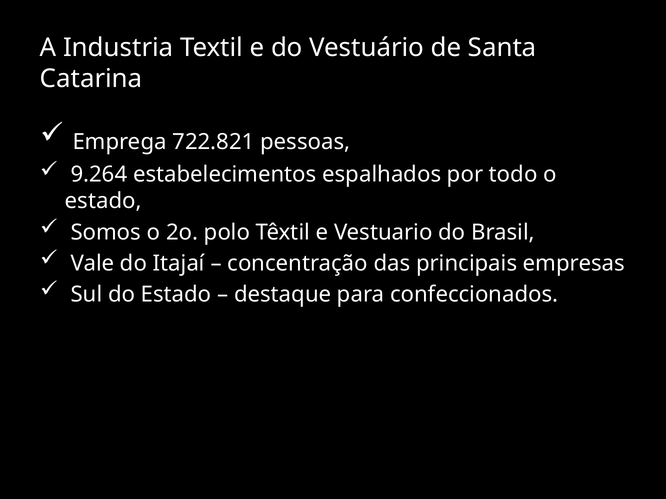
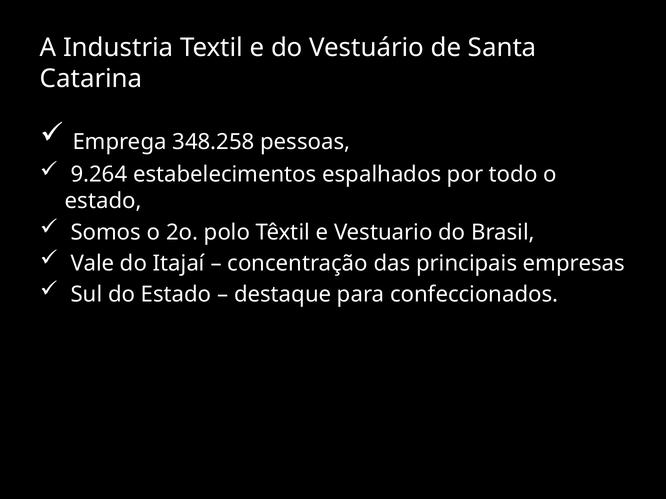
722.821: 722.821 -> 348.258 (213, 142)
